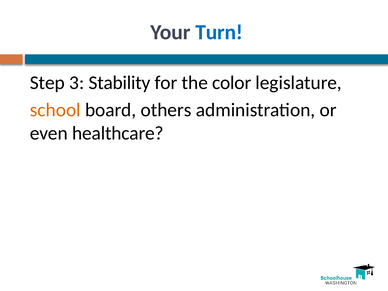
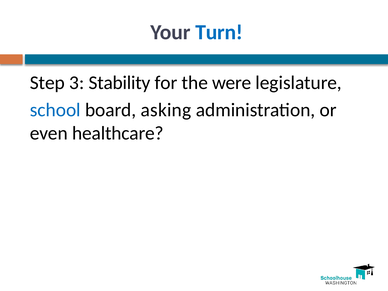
color: color -> were (232, 83)
school colour: orange -> blue (55, 110)
others: others -> asking (166, 110)
